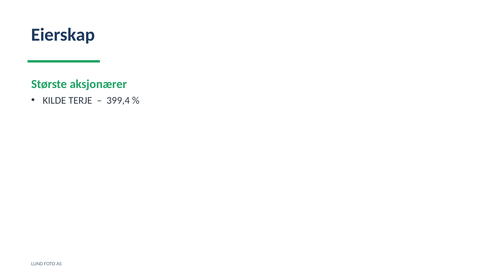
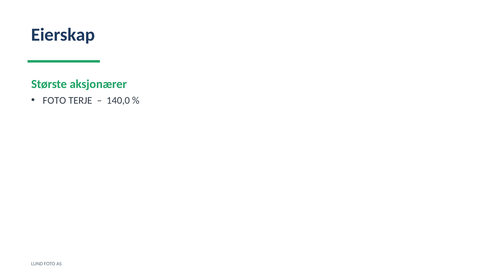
KILDE: KILDE -> FOTO (54, 101)
399,4: 399,4 -> 140,0 (118, 101)
